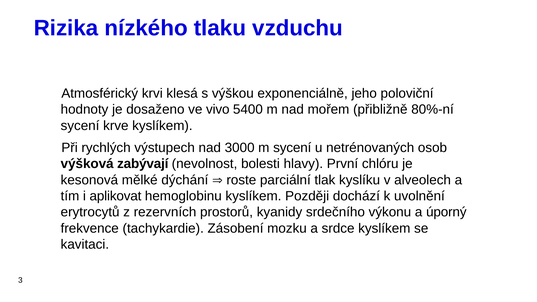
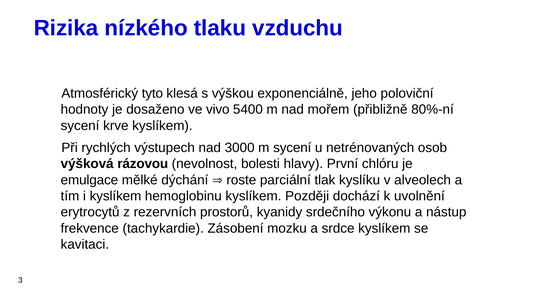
krvi: krvi -> tyto (152, 93)
zabývají: zabývají -> rázovou (143, 164)
kesonová: kesonová -> emulgace (89, 180)
i aplikovat: aplikovat -> kyslíkem (115, 196)
úporný: úporný -> nástup (446, 212)
